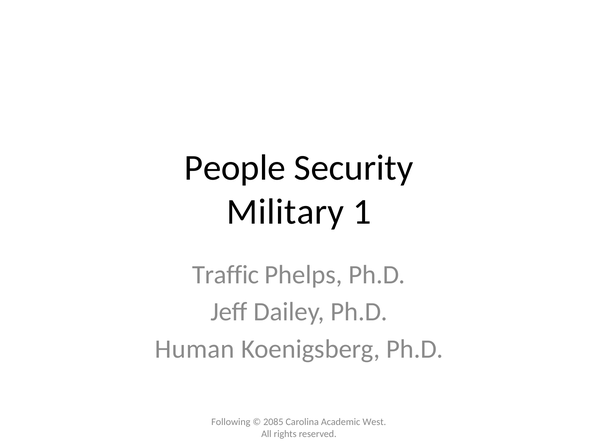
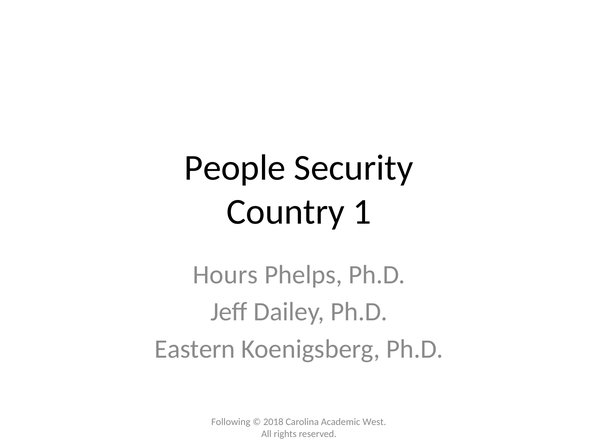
Military: Military -> Country (286, 212)
Traffic: Traffic -> Hours (225, 275)
Human: Human -> Eastern (195, 349)
2085: 2085 -> 2018 (273, 422)
